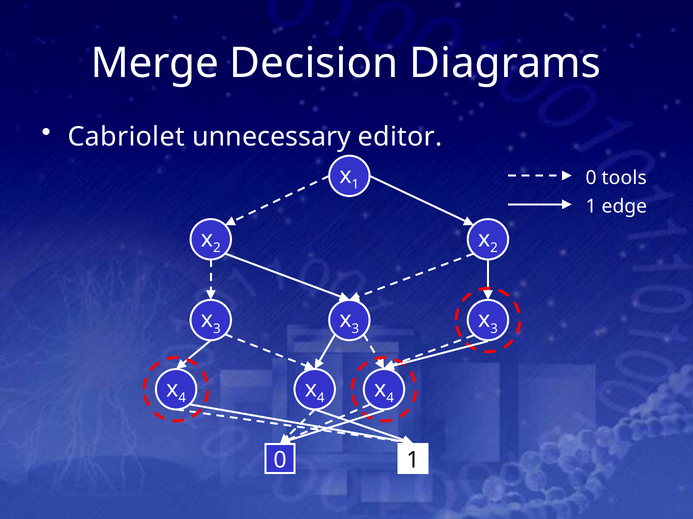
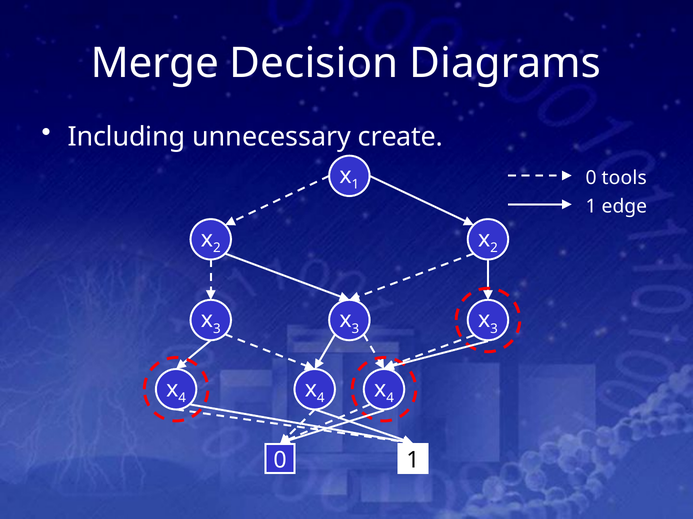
Cabriolet: Cabriolet -> Including (126, 137)
editor: editor -> create (401, 137)
